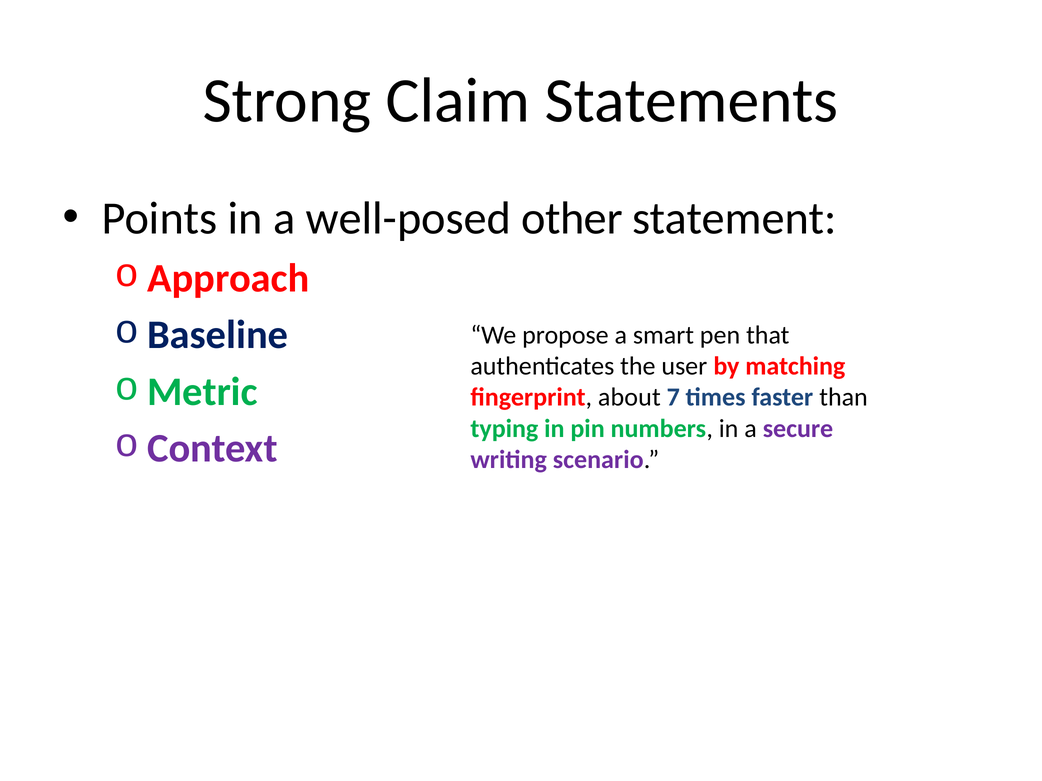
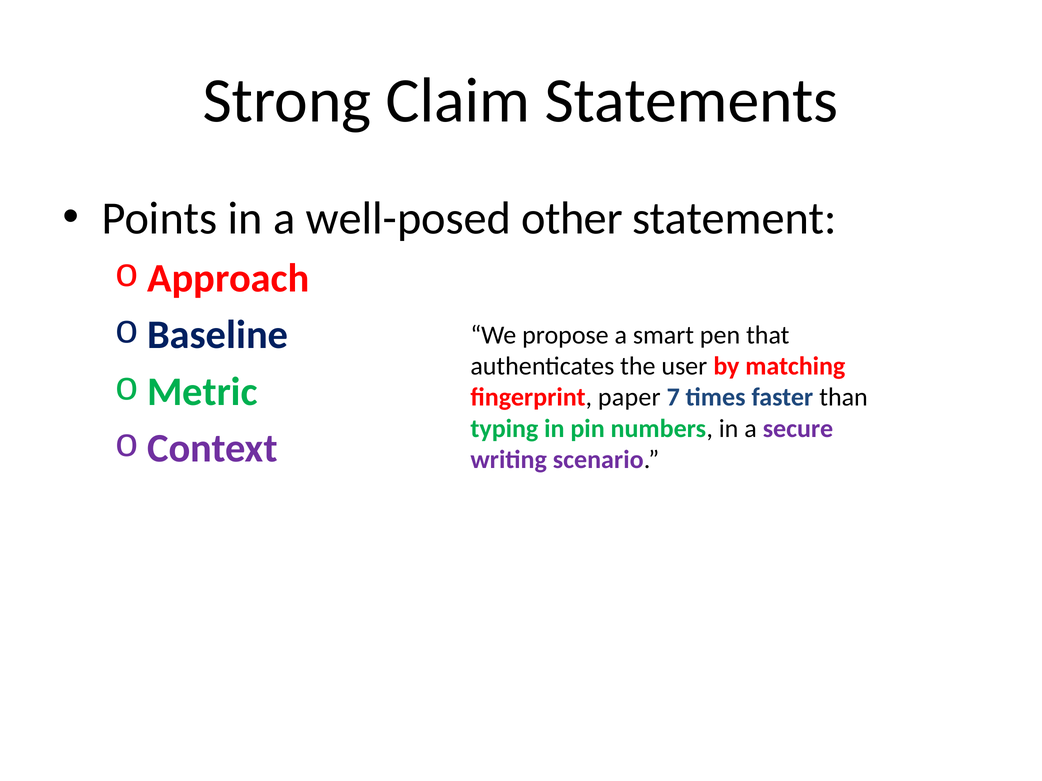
about: about -> paper (629, 398)
